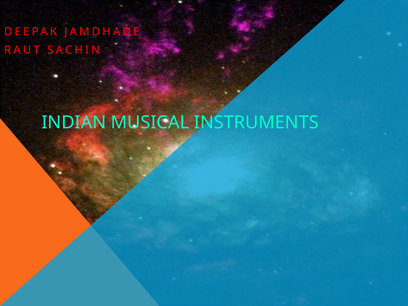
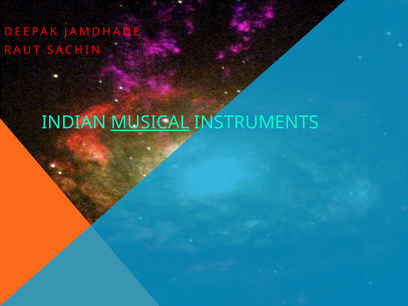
MUSICAL underline: none -> present (150, 123)
